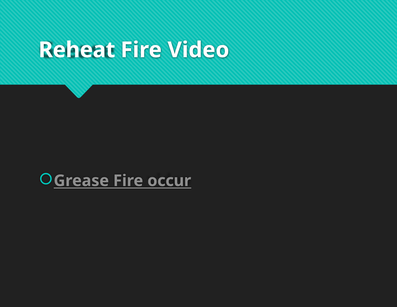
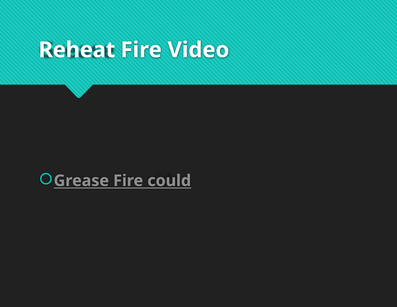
occur: occur -> could (169, 181)
